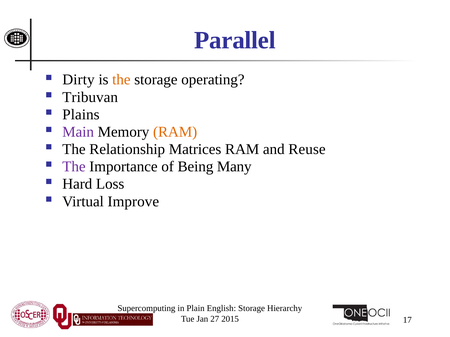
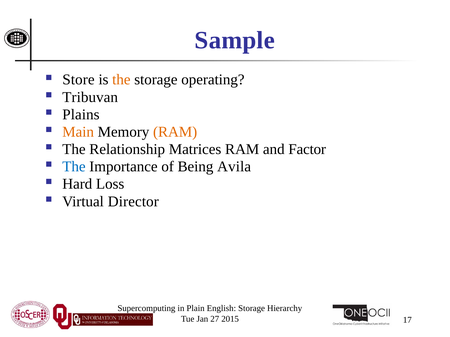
Parallel: Parallel -> Sample (235, 40)
Dirty: Dirty -> Store (78, 80)
Main colour: purple -> orange (78, 132)
Reuse: Reuse -> Factor (307, 150)
The colour: purple -> blue (74, 167)
Many: Many -> Avila (234, 167)
Improve: Improve -> Director (133, 202)
